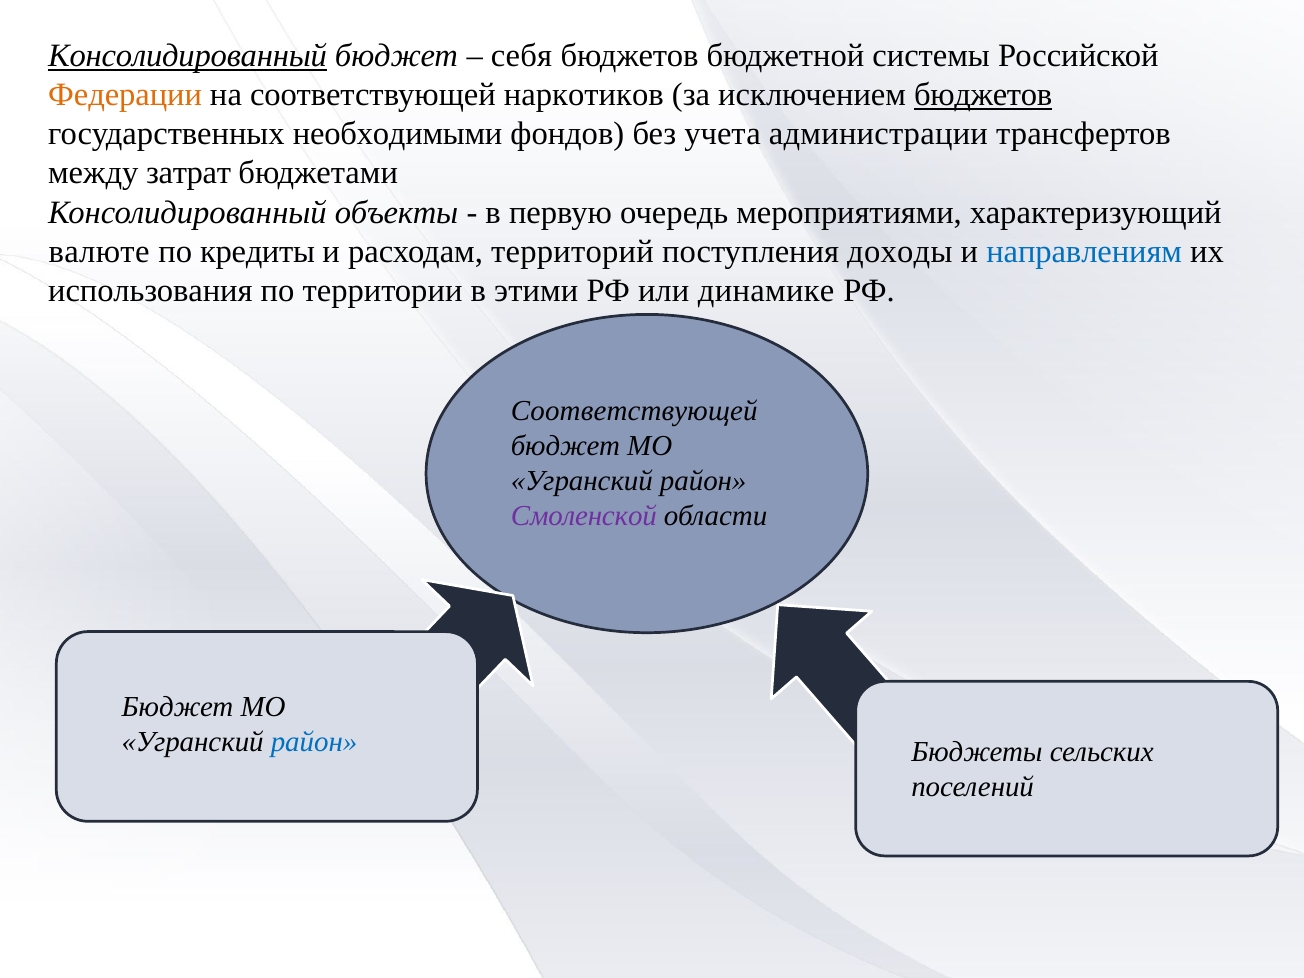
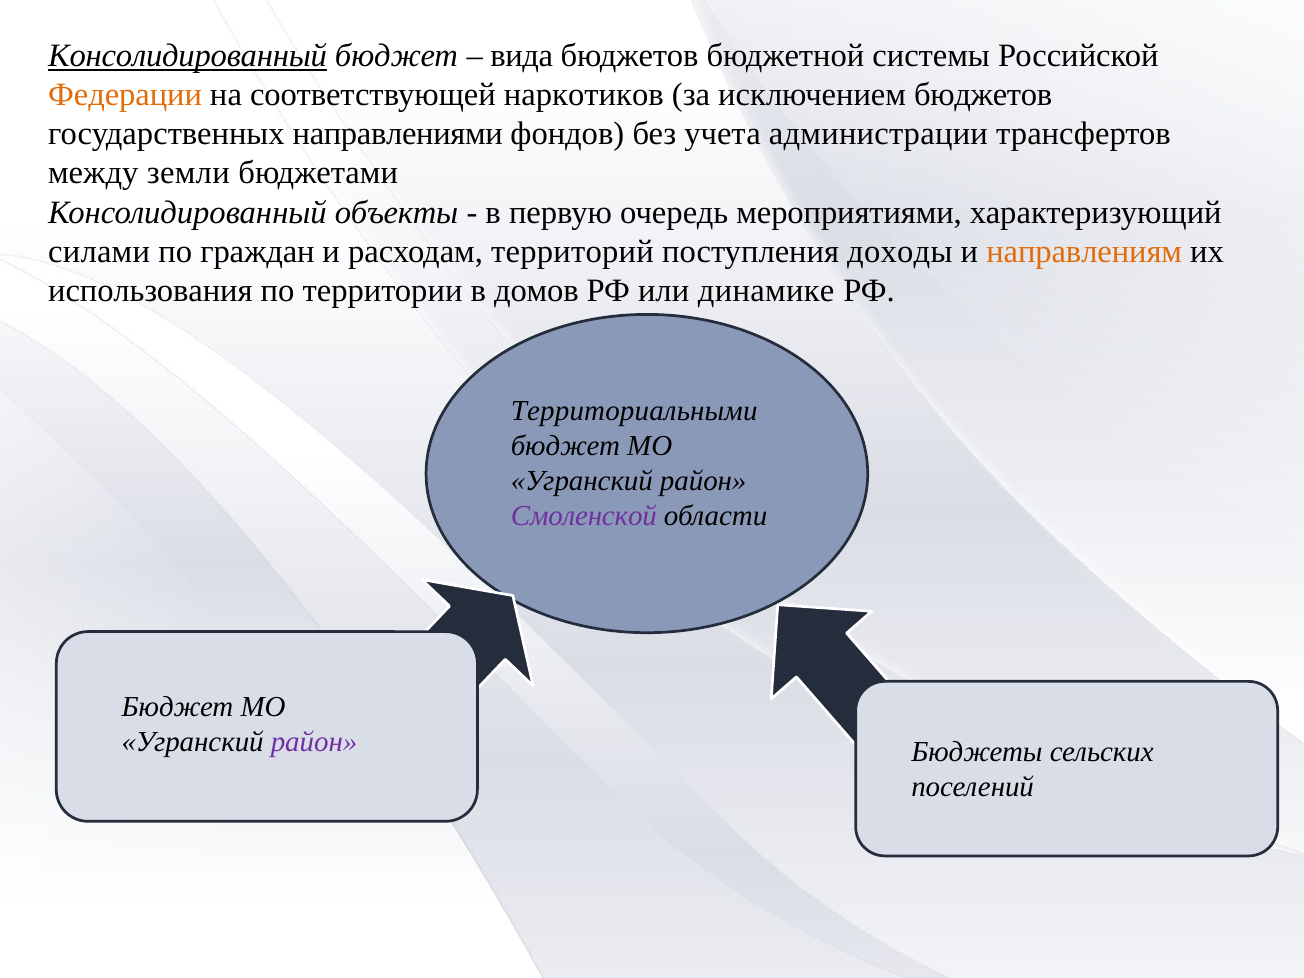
себя: себя -> вида (522, 56)
бюджетов underline: present -> none (983, 95)
необходимыми: необходимыми -> направлениями (398, 134)
затрат: затрат -> земли (188, 173)
валюте: валюте -> силами (99, 251)
кредиты: кредиты -> граждан (257, 251)
направлениям colour: blue -> orange (1084, 251)
этими: этими -> домов (536, 291)
Соответствующей: Соответствующей -> Территориальными (634, 411)
район colour: blue -> purple (314, 742)
